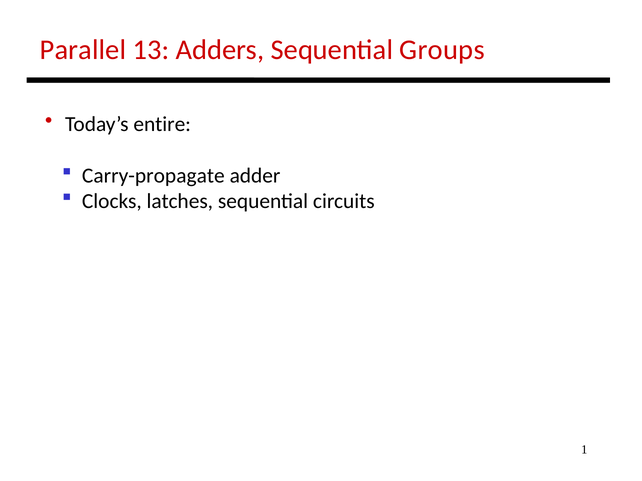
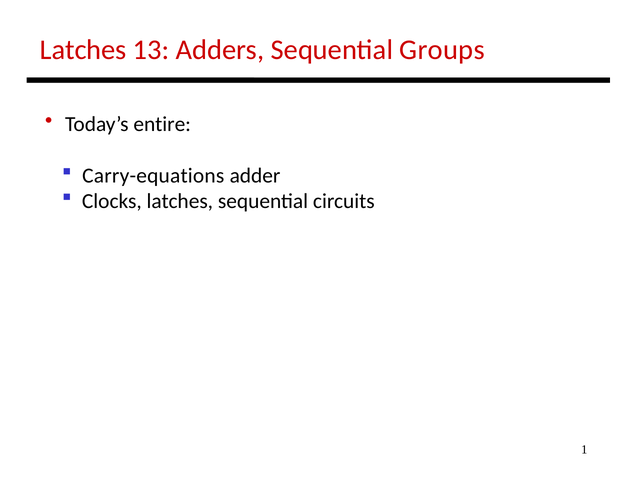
Parallel: Parallel -> Latches (83, 50)
Carry-propagate: Carry-propagate -> Carry-equations (153, 176)
